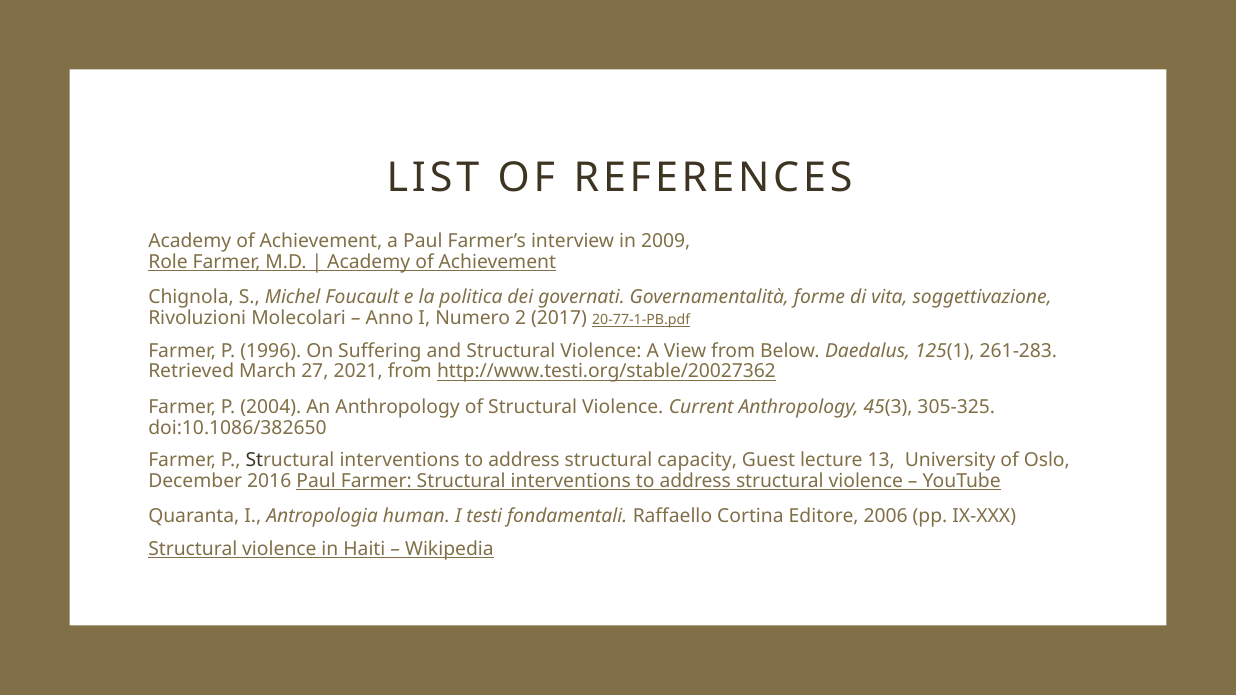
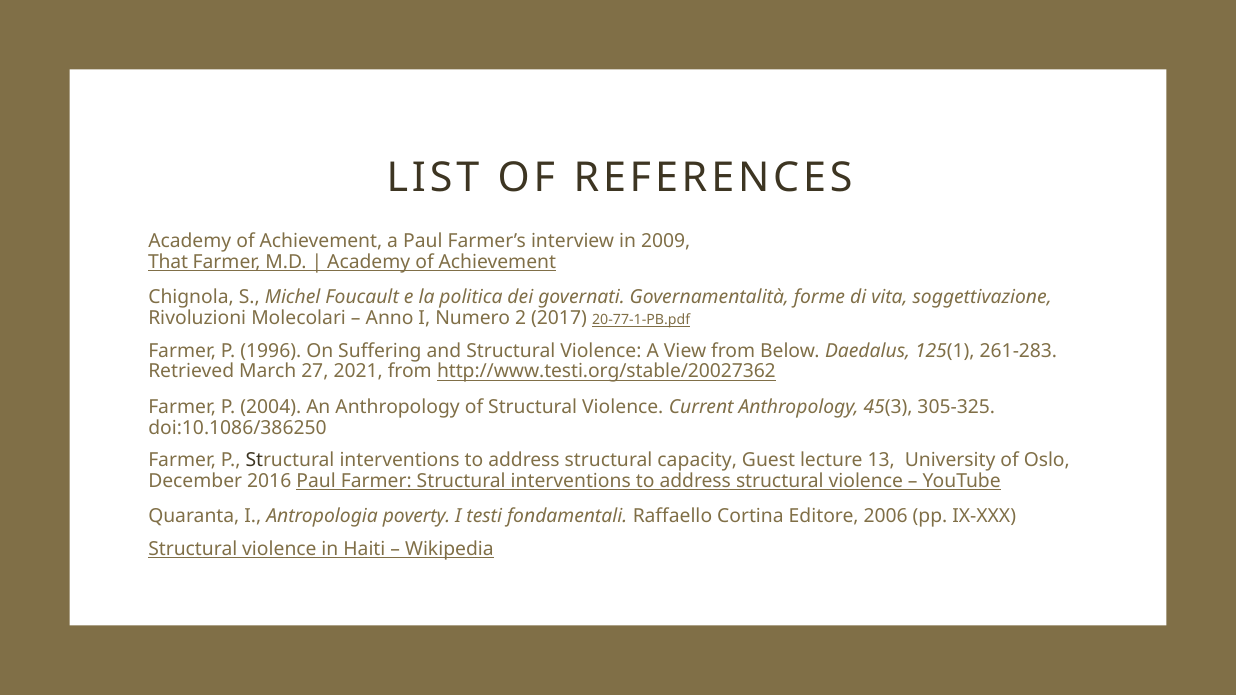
Role: Role -> That (168, 262)
doi:10.1086/382650: doi:10.1086/382650 -> doi:10.1086/386250 (237, 428)
human: human -> poverty (417, 517)
